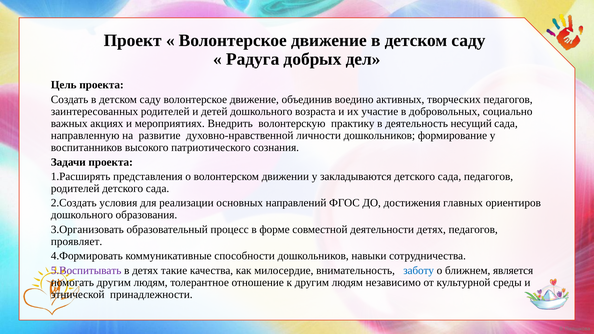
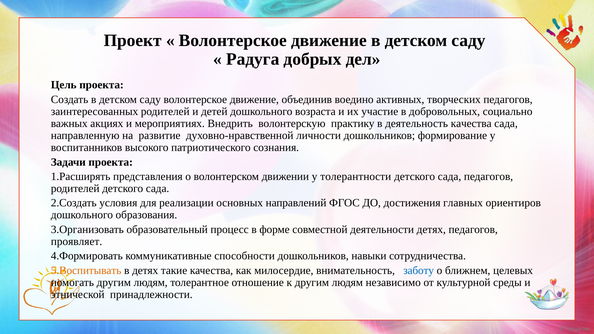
деятельность несущий: несущий -> качества (471, 124)
закладываются: закладываются -> толерантности (356, 177)
5.Воспитывать colour: purple -> orange (86, 270)
является: является -> целевых (513, 270)
